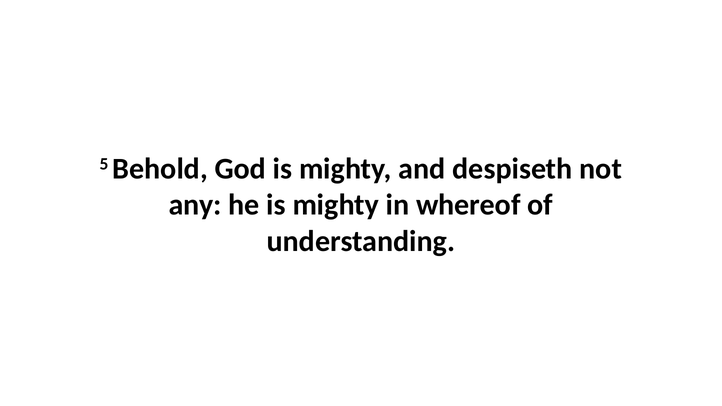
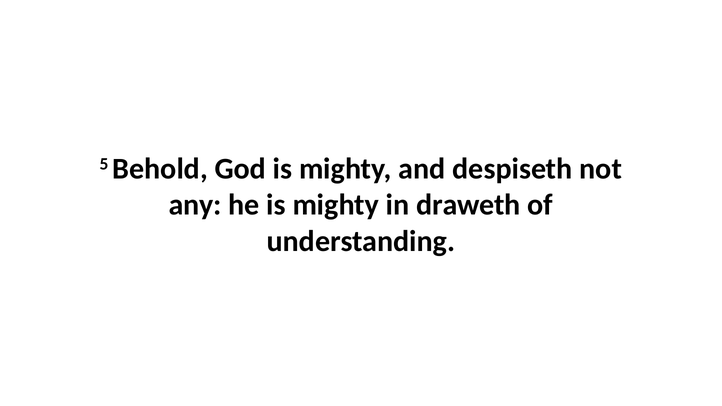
whereof: whereof -> draweth (468, 205)
